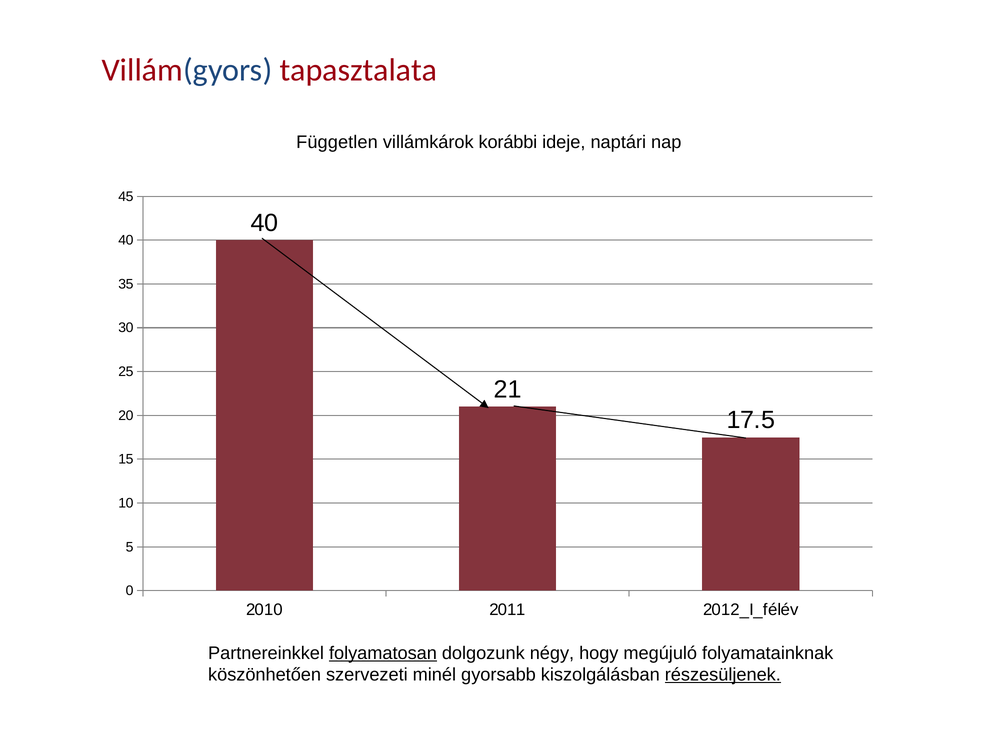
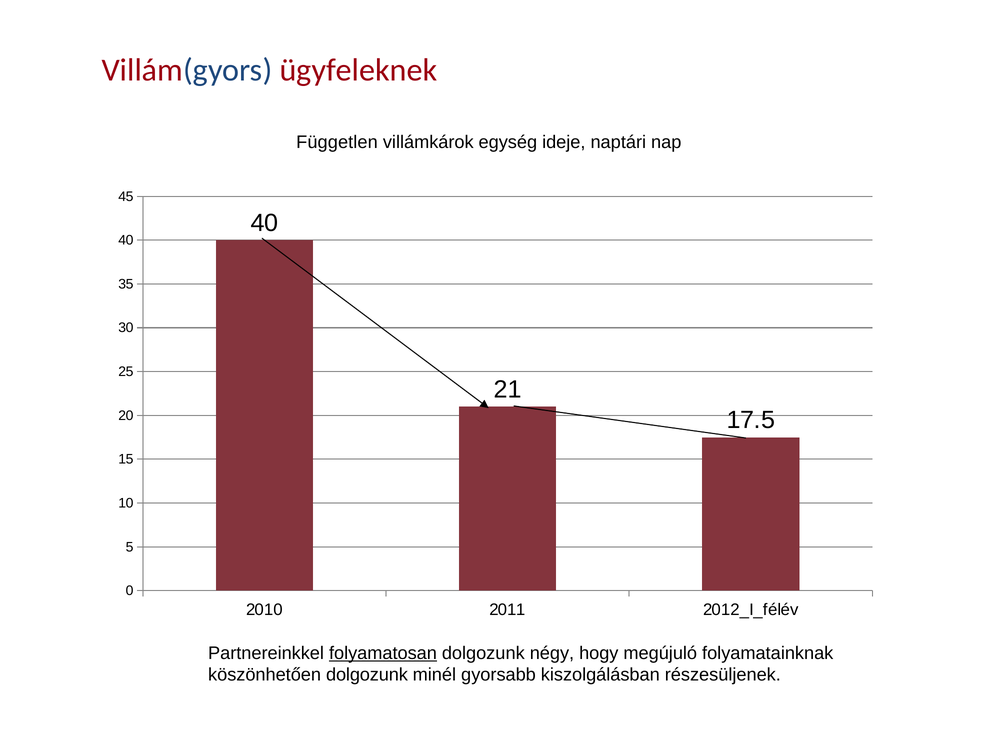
tapasztalata: tapasztalata -> ügyfeleknek (358, 70)
korábbi: korábbi -> egység (508, 142)
köszönhetően szervezeti: szervezeti -> dolgozunk (367, 675)
részesüljenek underline: present -> none (723, 675)
